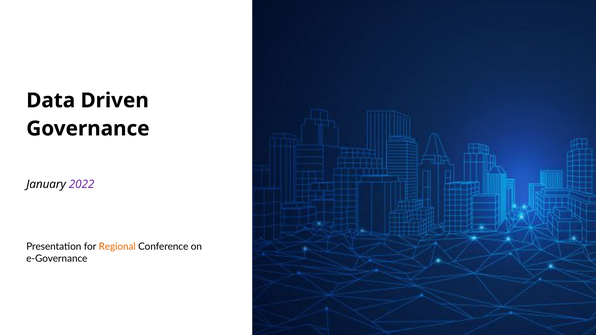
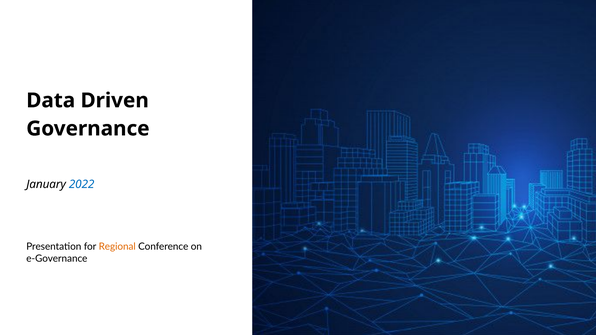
2022 colour: purple -> blue (82, 184)
